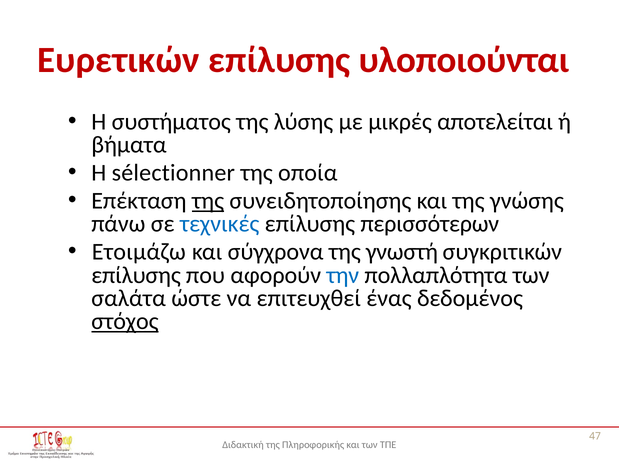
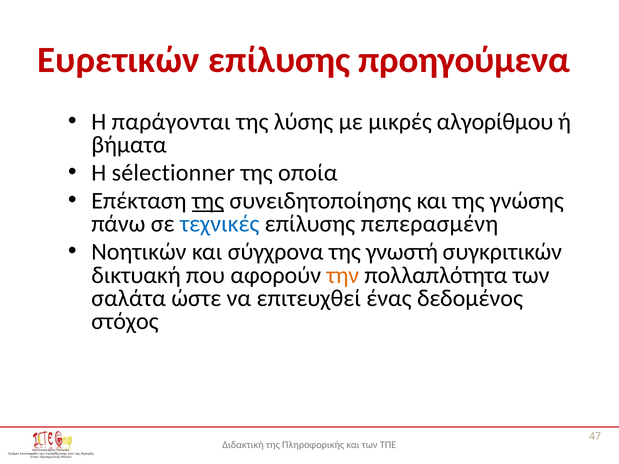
υλοποιούνται: υλοποιούνται -> προηγούμενα (464, 60)
συστήματος: συστήματος -> παράγονται (171, 122)
αποτελείται: αποτελείται -> αλγορίθμου (495, 122)
περισσότερων: περισσότερων -> πεπερασμένη (430, 224)
Ετοιμάζω: Ετοιμάζω -> Νοητικών (139, 252)
επίλυσης: επίλυσης -> δικτυακή (136, 275)
την colour: blue -> orange (343, 275)
στόχος underline: present -> none (125, 321)
